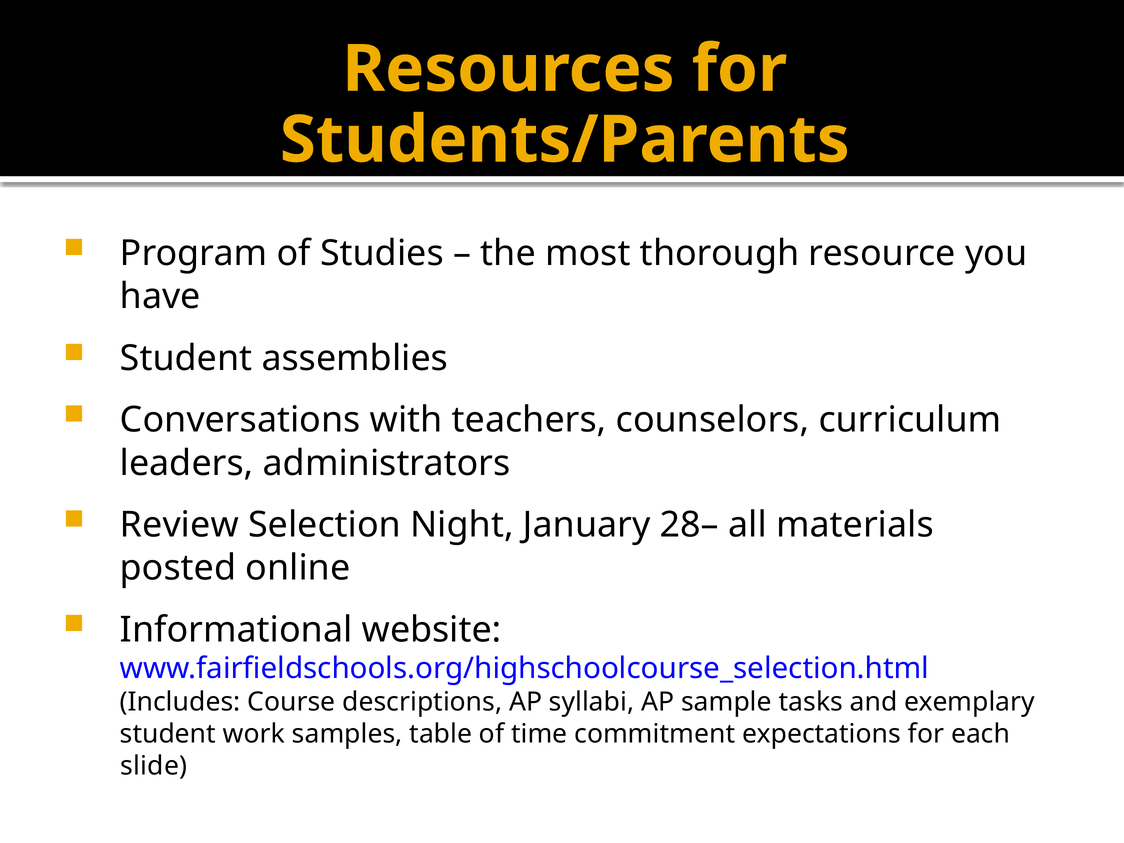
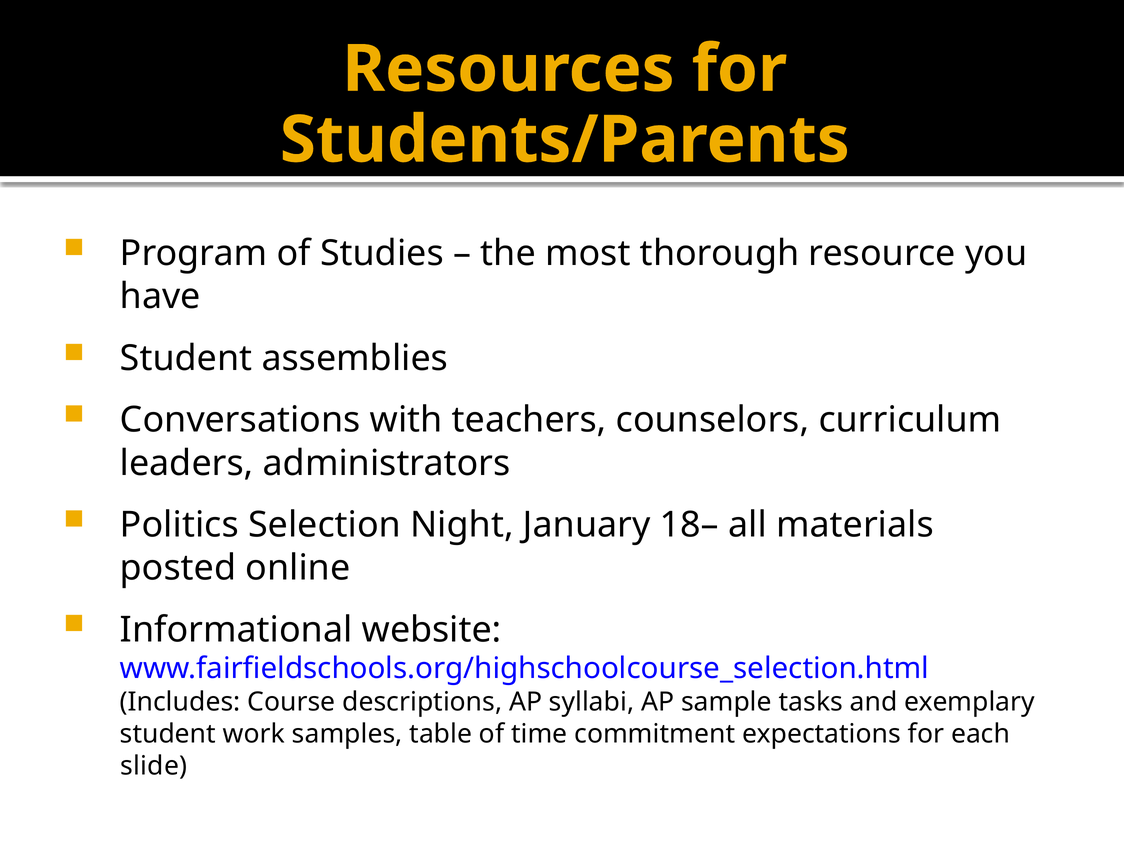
Review: Review -> Politics (179, 525)
28–: 28– -> 18– (689, 525)
